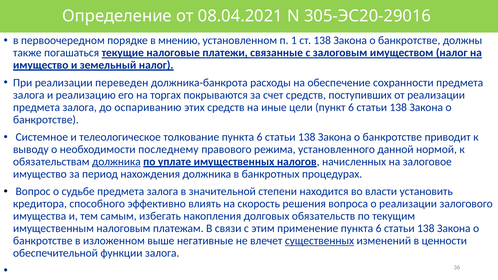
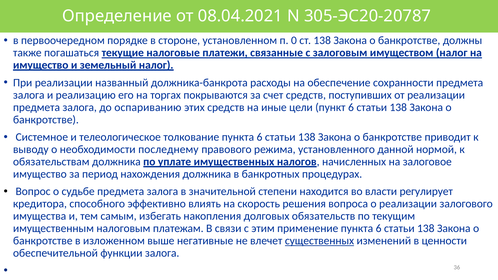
305-ЭС20-29016: 305-ЭС20-29016 -> 305-ЭС20-20787 (368, 16)
мнению: мнению -> стороне (179, 41)
1: 1 -> 0 (294, 41)
переведен: переведен -> названный (122, 83)
должника underline: present -> none (116, 162)
установить: установить -> регулирует (426, 192)
